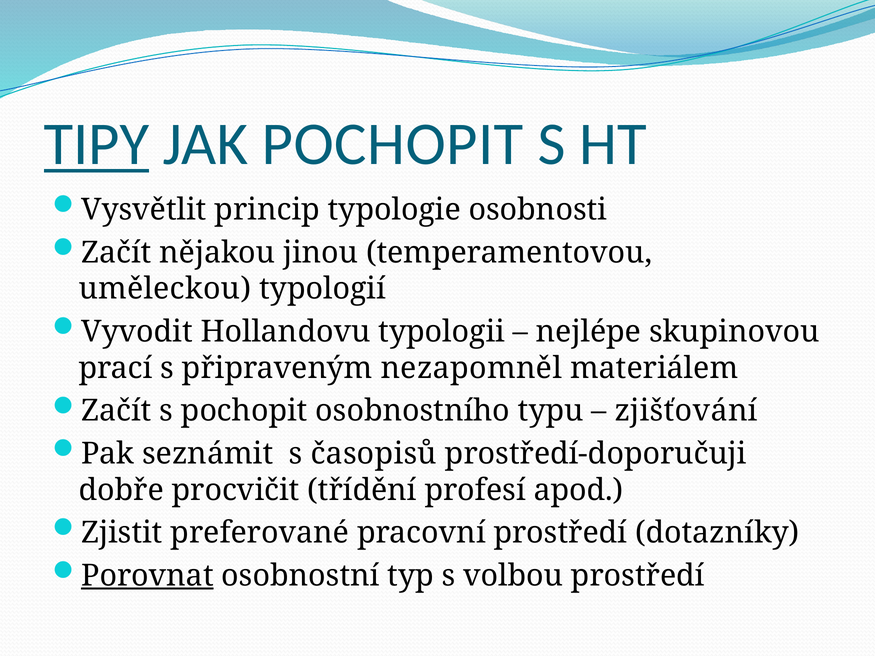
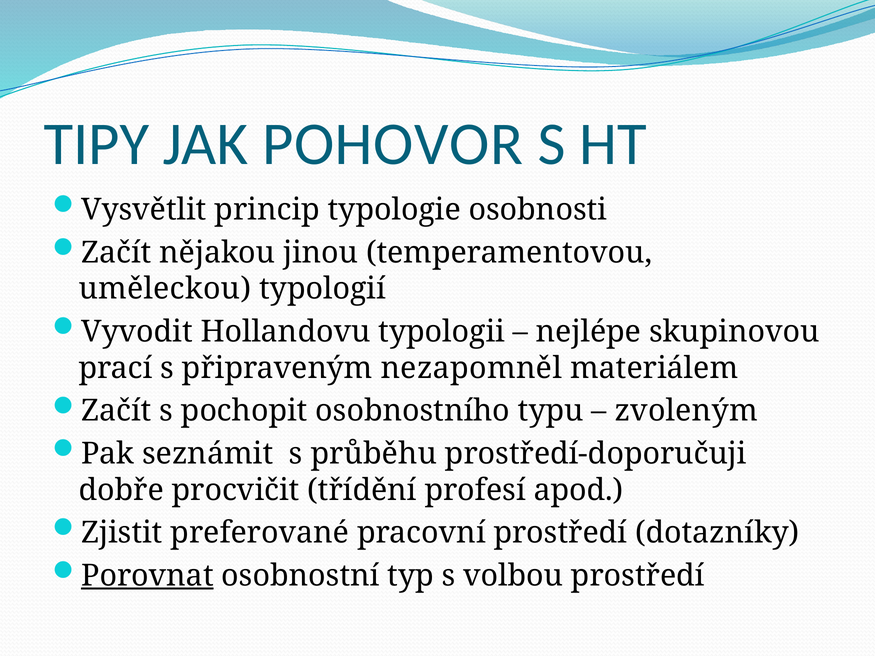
TIPY underline: present -> none (97, 145)
JAK POCHOPIT: POCHOPIT -> POHOVOR (393, 145)
zjišťování: zjišťování -> zvoleným (686, 411)
časopisů: časopisů -> průběhu (374, 454)
